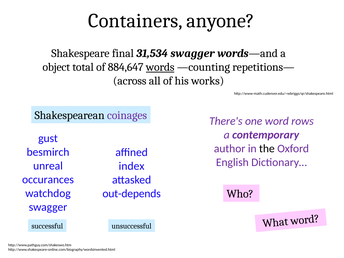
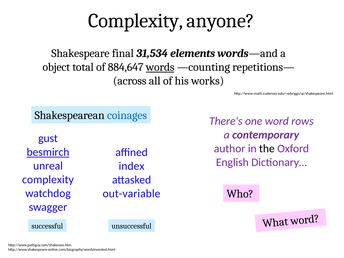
Containers: Containers -> Complexity (136, 21)
31,534 swagger: swagger -> elements (193, 53)
coinages colour: purple -> blue (127, 115)
besmirch underline: none -> present (48, 152)
occurances: occurances -> complexity (48, 180)
out-depends: out-depends -> out-variable (132, 194)
